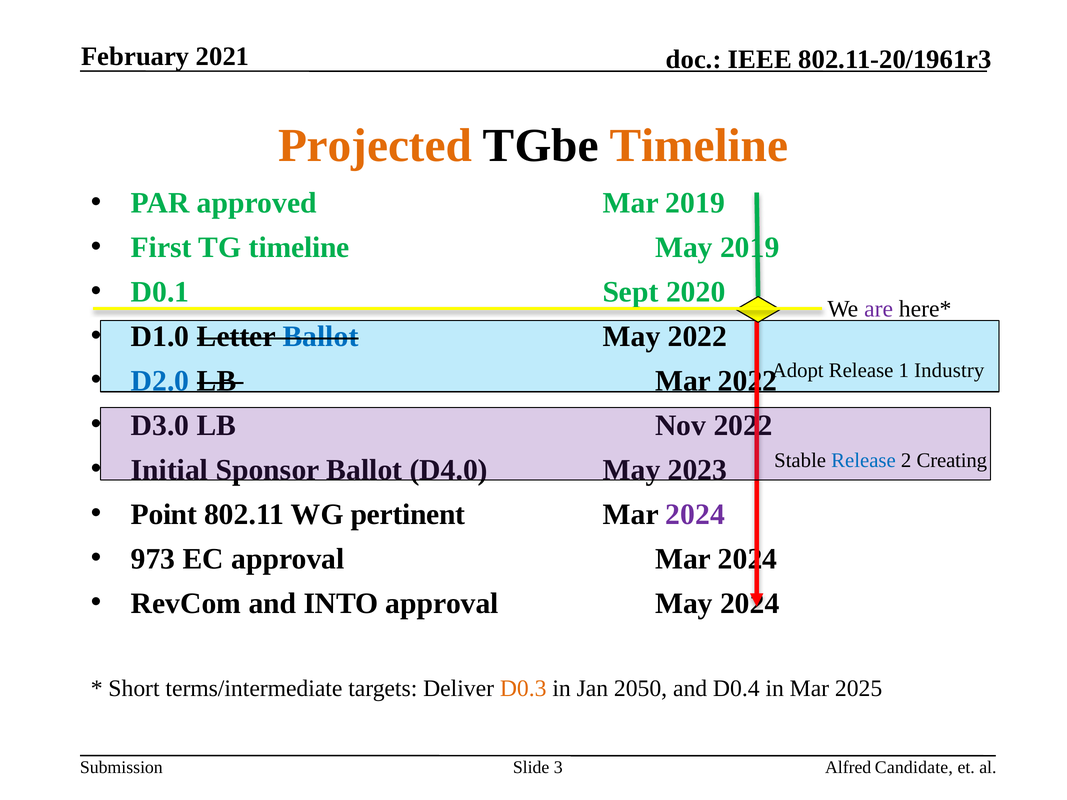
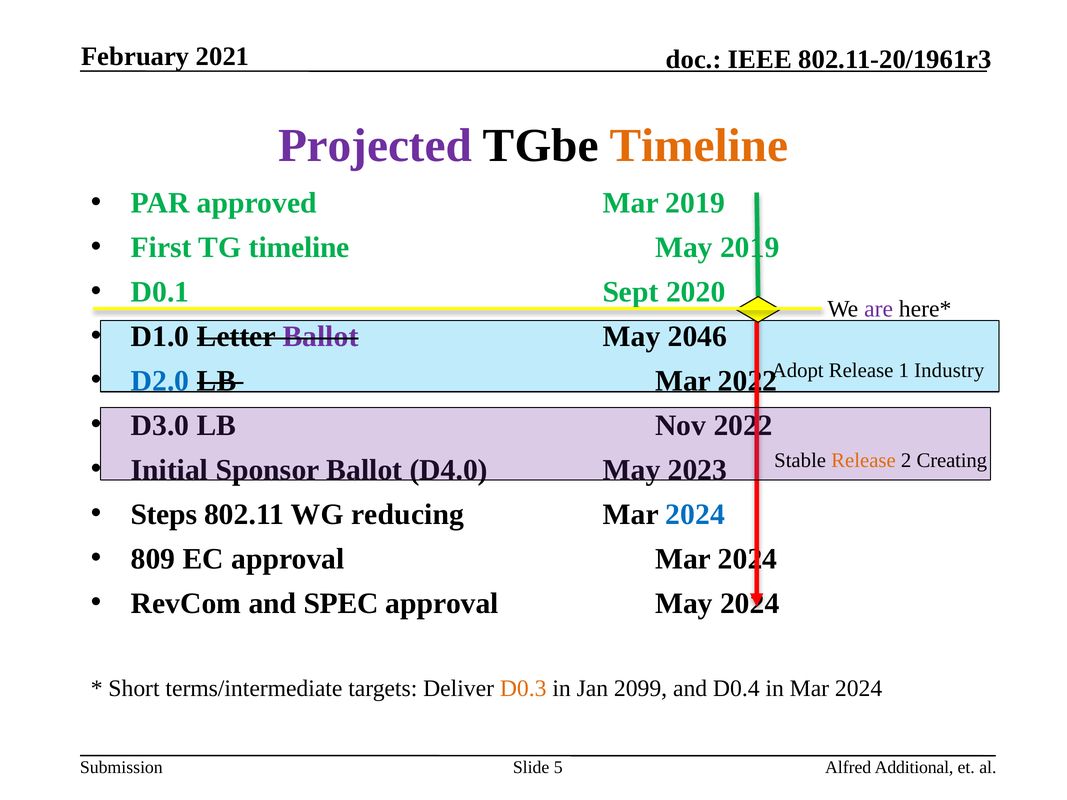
Projected colour: orange -> purple (375, 145)
Ballot colour: blue -> purple (321, 337)
May 2022: 2022 -> 2046 (697, 337)
Release colour: blue -> orange (864, 461)
Point: Point -> Steps (164, 514)
pertinent: pertinent -> reducing (408, 514)
2024 colour: purple -> blue (695, 514)
973: 973 -> 809 (153, 559)
INTO: INTO -> SPEC (341, 603)
2050: 2050 -> 2099 (641, 688)
in Mar 2025: 2025 -> 2024 (859, 688)
3: 3 -> 5 (558, 768)
Candidate: Candidate -> Additional (914, 768)
